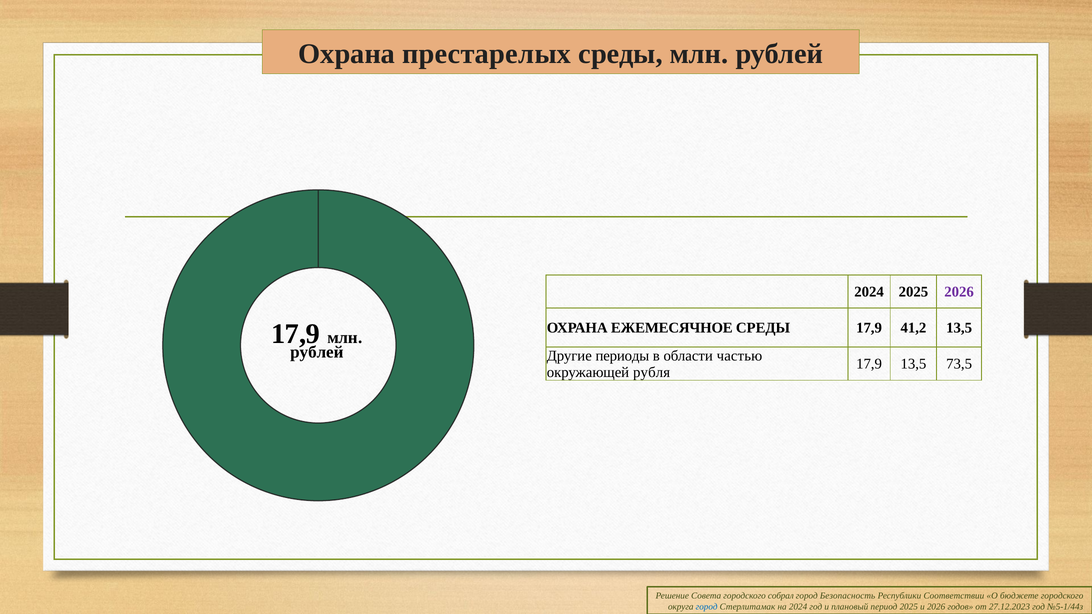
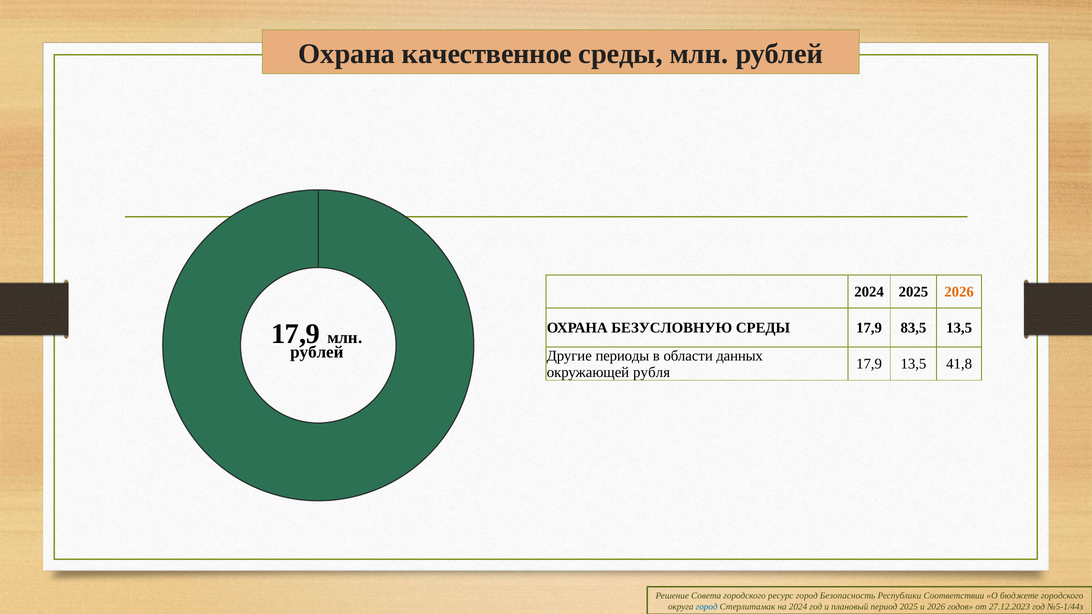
престарелых: престарелых -> качественное (487, 54)
2026 colour: purple -> orange (959, 292)
ЕЖЕМЕСЯЧНОЕ: ЕЖЕМЕСЯЧНОЕ -> БЕЗУСЛОВНУЮ (672, 328)
41,2: 41,2 -> 83,5 (913, 328)
частью: частью -> данных (740, 356)
73,5: 73,5 -> 41,8 (959, 364)
собрал: собрал -> ресурс (781, 596)
